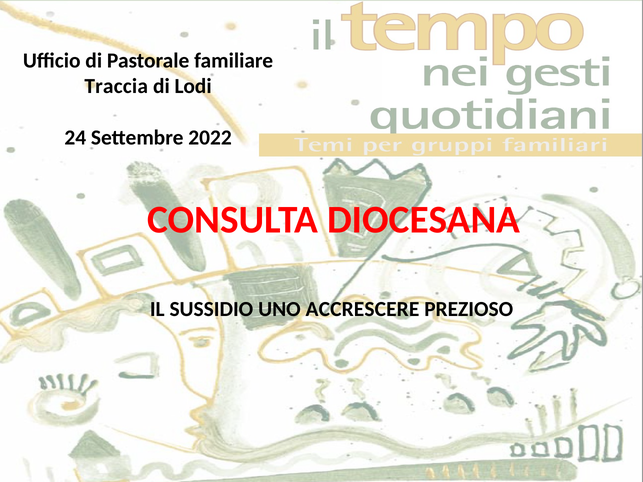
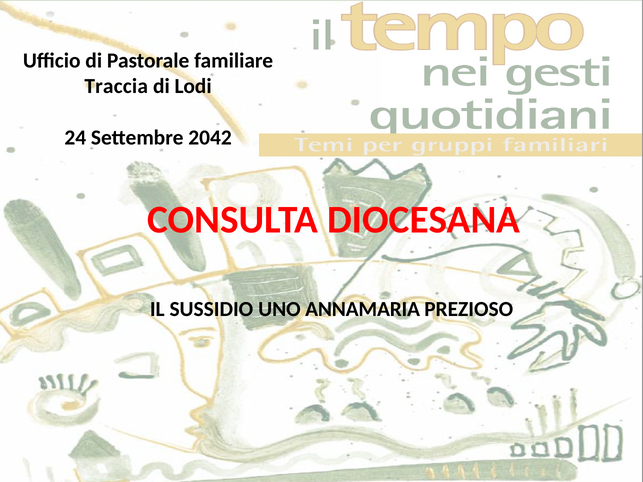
2022: 2022 -> 2042 (210, 138)
ACCRESCERE: ACCRESCERE -> ANNAMARIA (363, 309)
